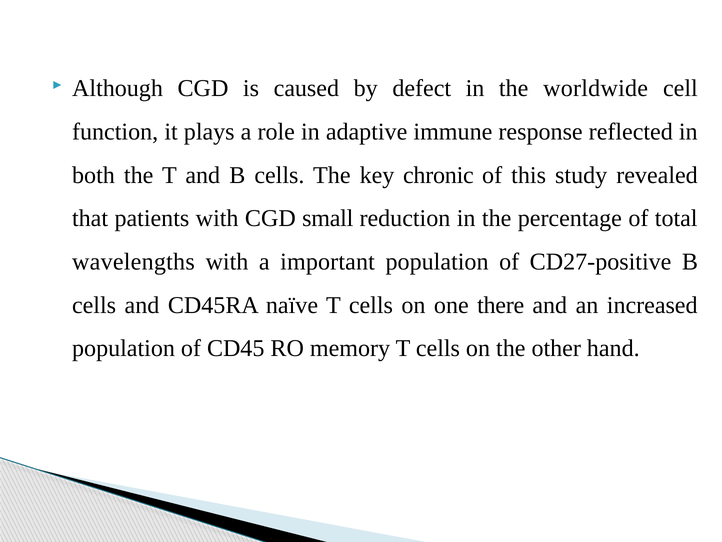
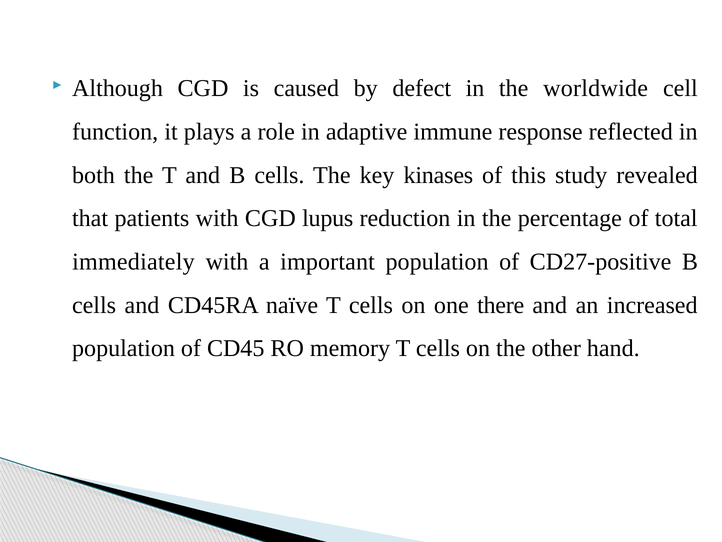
chronic: chronic -> kinases (438, 175)
small: small -> lupus (328, 218)
wavelengths: wavelengths -> immediately (133, 262)
